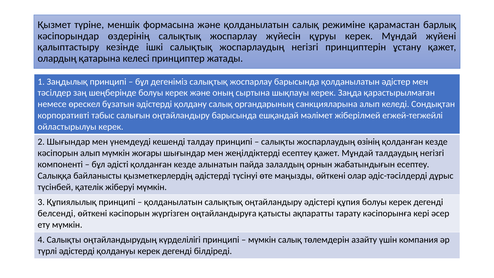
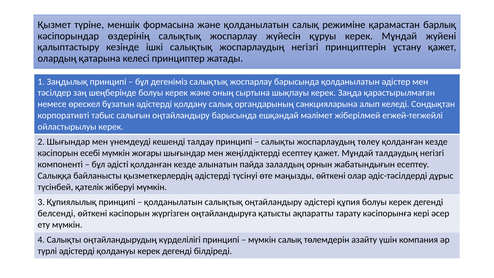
өзінің: өзінің -> төлеу (368, 142)
кәсіпорын алып: алып -> есебі (90, 153)
